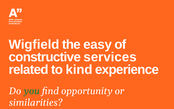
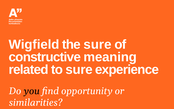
the easy: easy -> sure (97, 44)
services: services -> meaning (110, 57)
to kind: kind -> sure (79, 69)
you colour: green -> black (32, 91)
